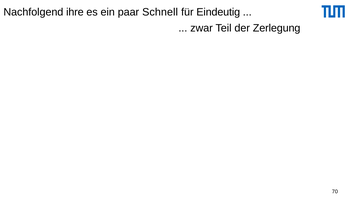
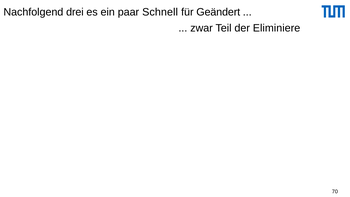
ihre: ihre -> drei (75, 12)
Eindeutig: Eindeutig -> Geändert (218, 12)
Zerlegung: Zerlegung -> Eliminiere (277, 28)
